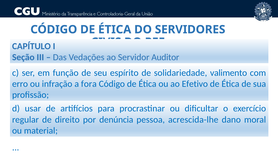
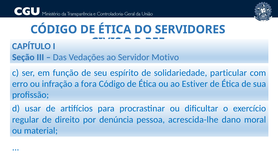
Auditor: Auditor -> Motivo (165, 57)
valimento: valimento -> particular (228, 73)
Efetivo: Efetivo -> Estiver (195, 84)
